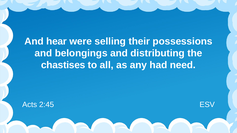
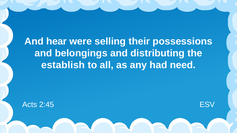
chastises: chastises -> establish (63, 65)
